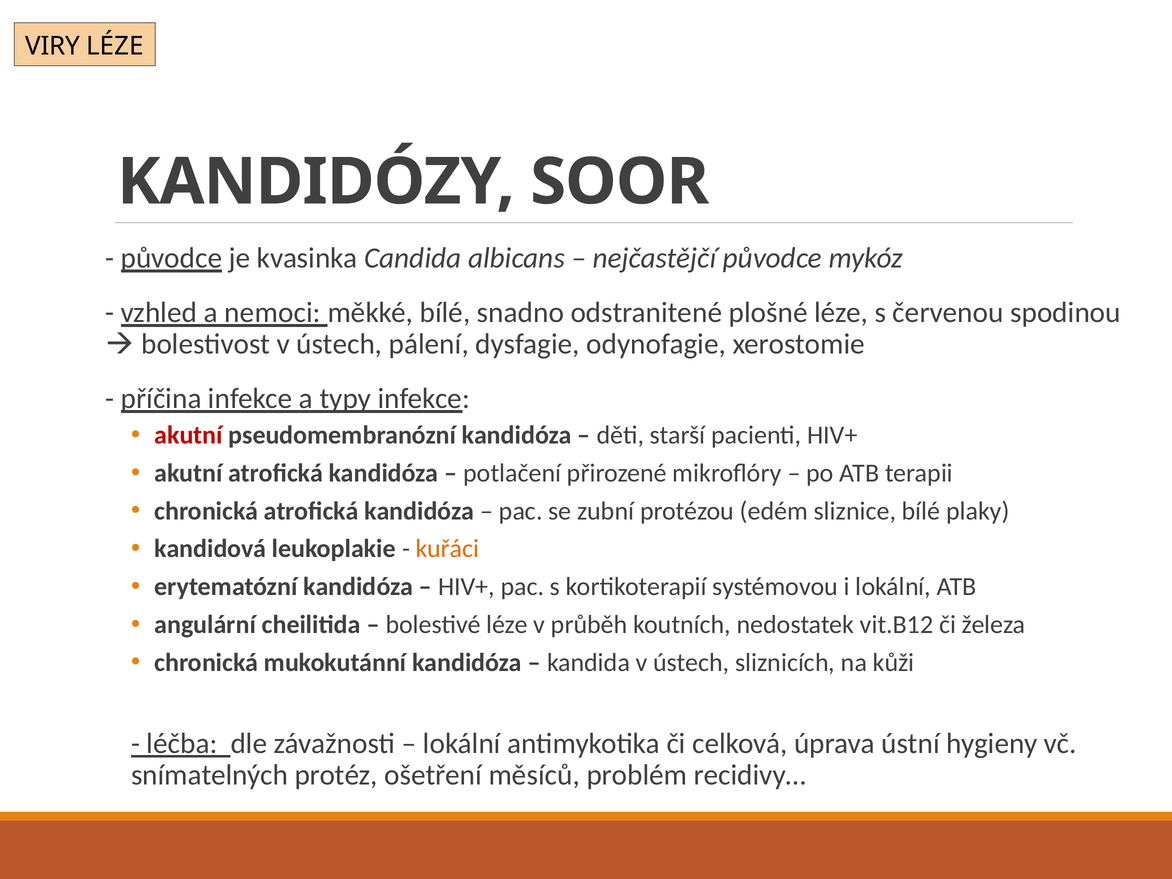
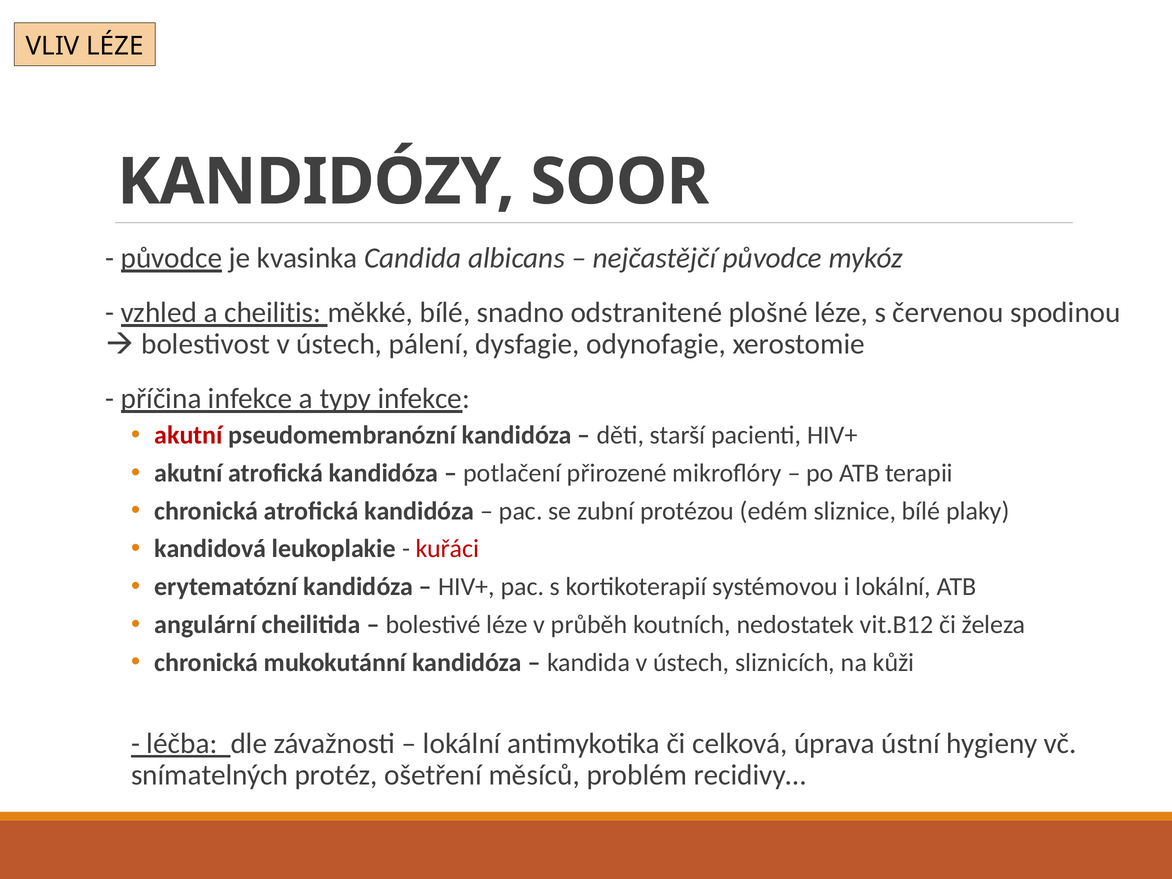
VIRY: VIRY -> VLIV (53, 46)
nemoci: nemoci -> cheilitis (273, 313)
kuřáci colour: orange -> red (447, 549)
